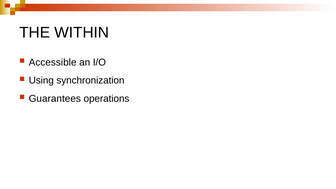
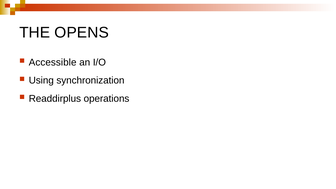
WITHIN: WITHIN -> OPENS (82, 33)
Guarantees: Guarantees -> Readdirplus (55, 99)
